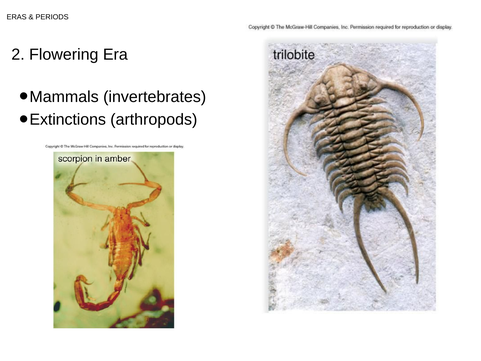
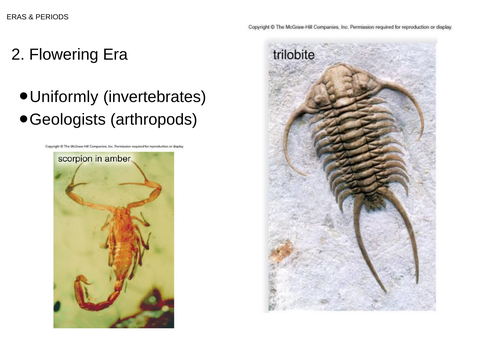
Mammals: Mammals -> Uniformly (64, 97)
Extinctions: Extinctions -> Geologists (68, 120)
